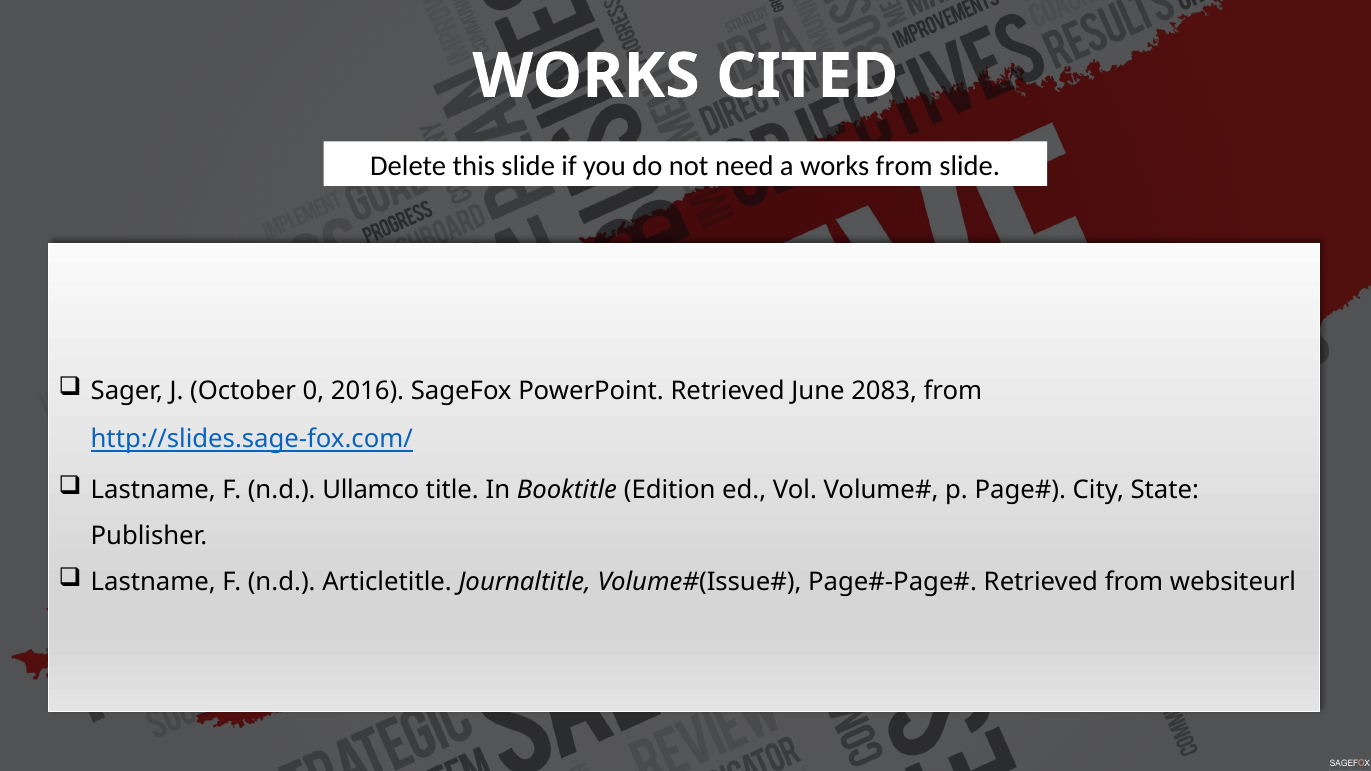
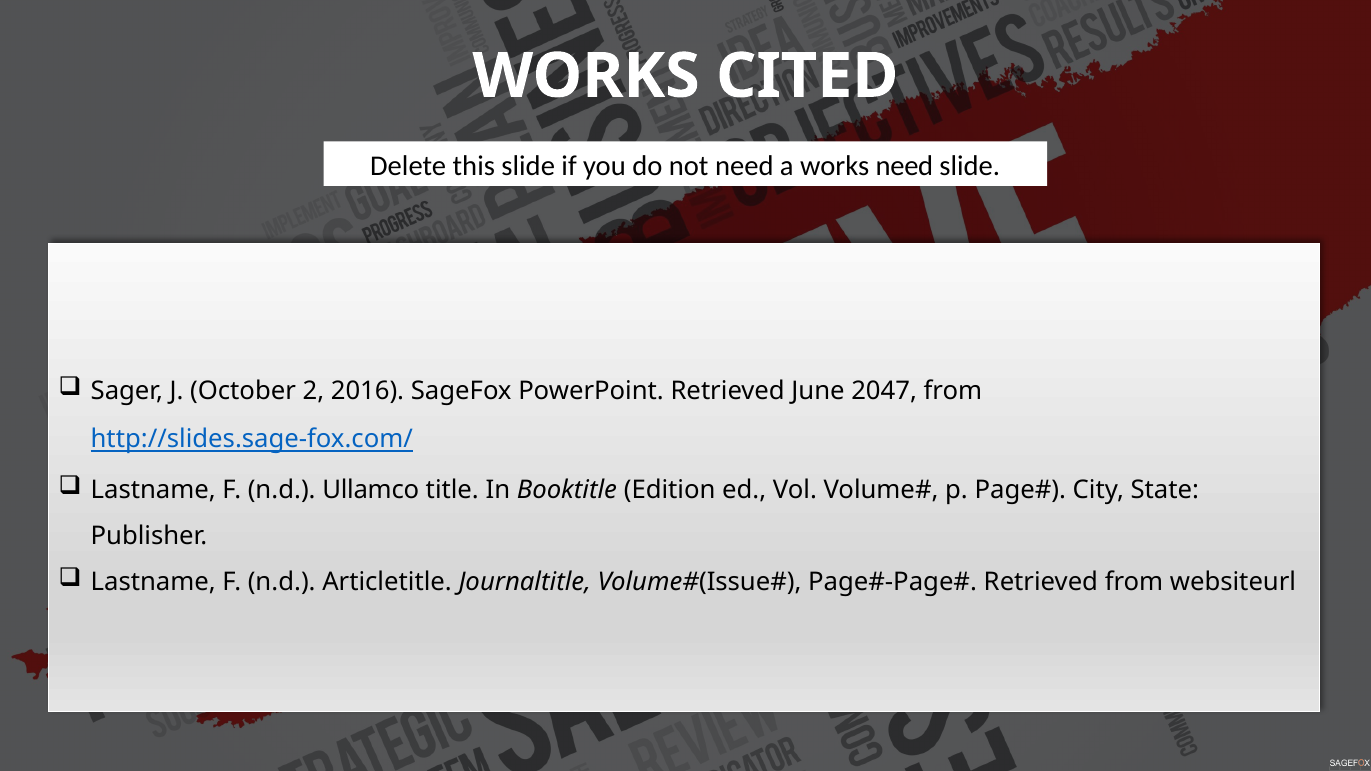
works from: from -> need (904, 166)
0: 0 -> 2 (313, 391)
2083: 2083 -> 2047 (884, 391)
